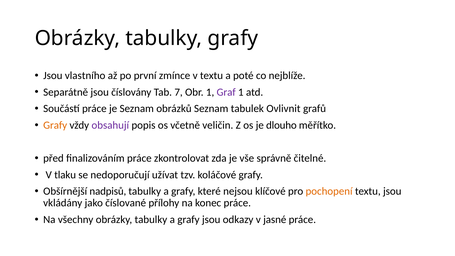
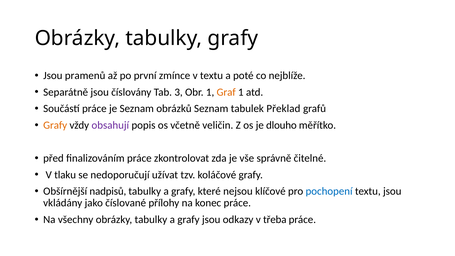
vlastního: vlastního -> pramenů (85, 76)
7: 7 -> 3 (179, 92)
Graf colour: purple -> orange (226, 92)
Ovlivnit: Ovlivnit -> Překlad (283, 109)
pochopení colour: orange -> blue (329, 191)
jasné: jasné -> třeba (275, 220)
